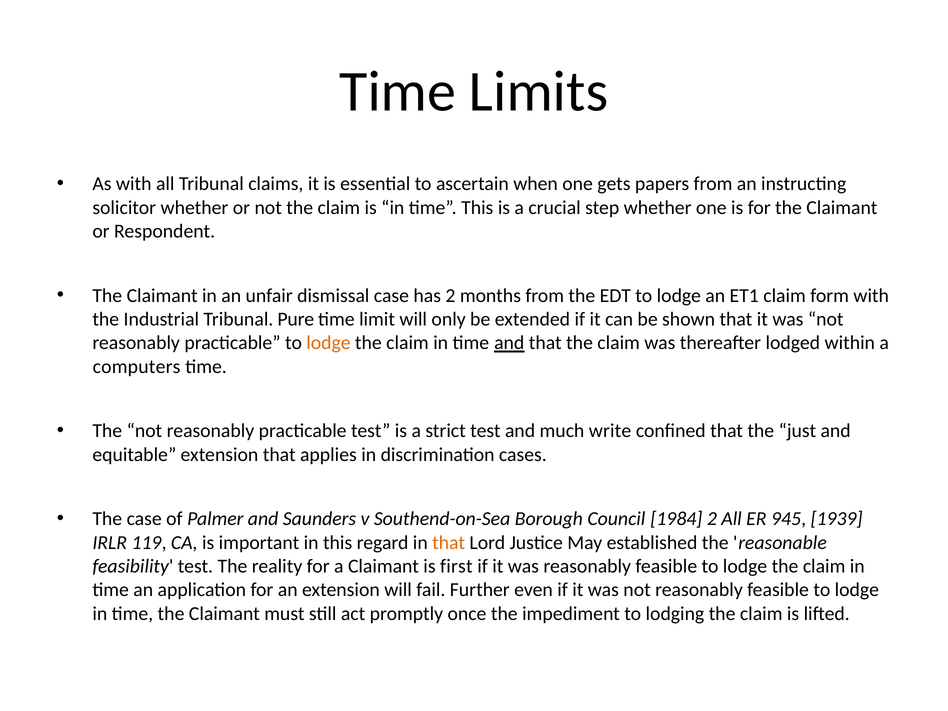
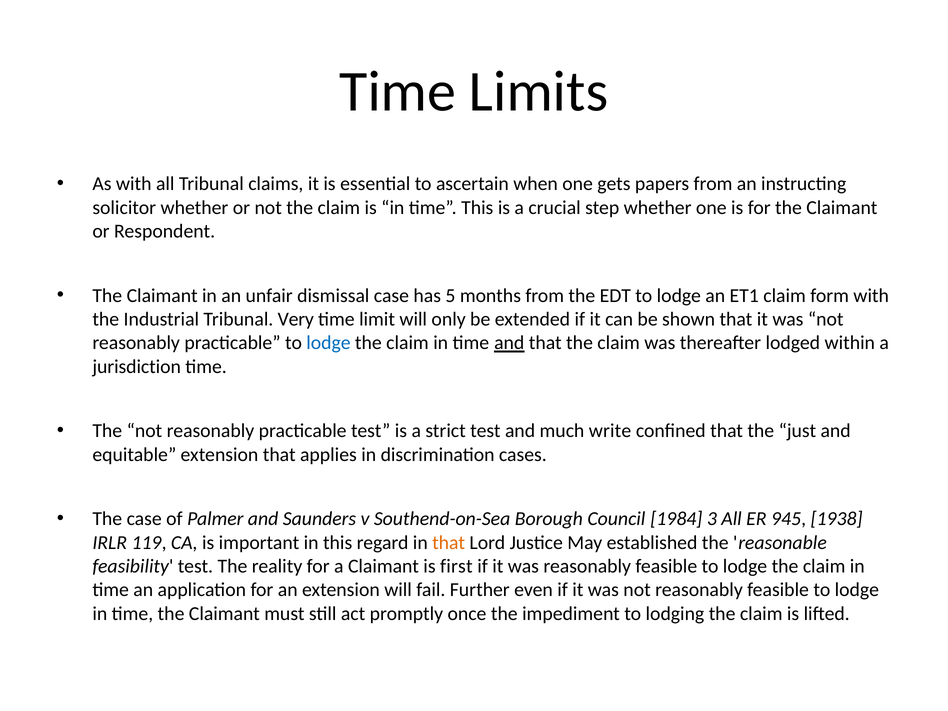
has 2: 2 -> 5 (450, 296)
Pure: Pure -> Very (296, 319)
lodge colour: orange -> blue (328, 343)
computers: computers -> jurisdiction (137, 367)
1984 2: 2 -> 3 (712, 519)
1939: 1939 -> 1938 (837, 519)
